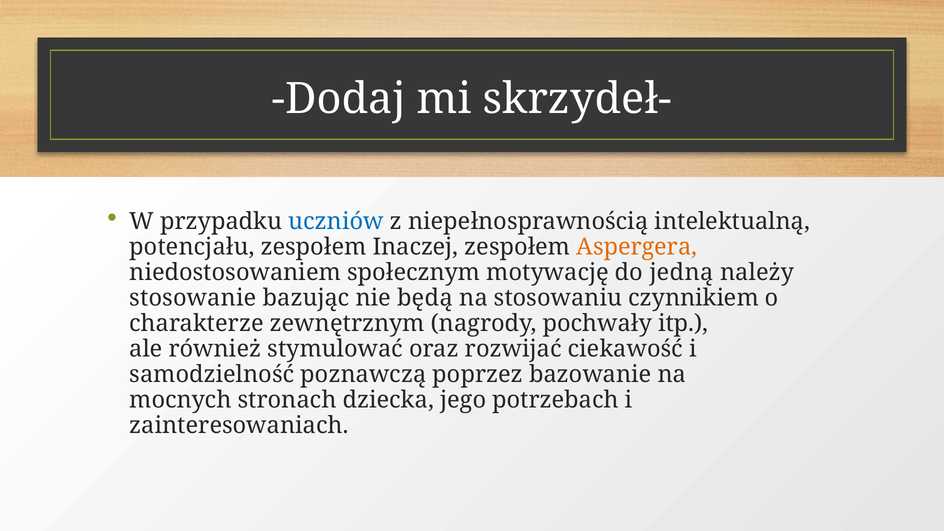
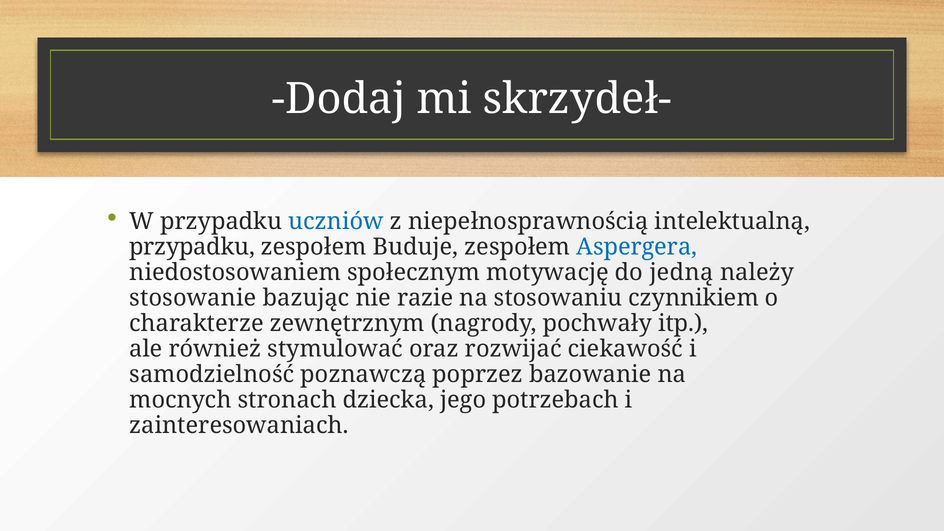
potencjału: potencjału -> przypadku (192, 247)
Inaczej: Inaczej -> Buduje (415, 247)
Aspergera colour: orange -> blue (637, 247)
będą: będą -> razie (425, 298)
